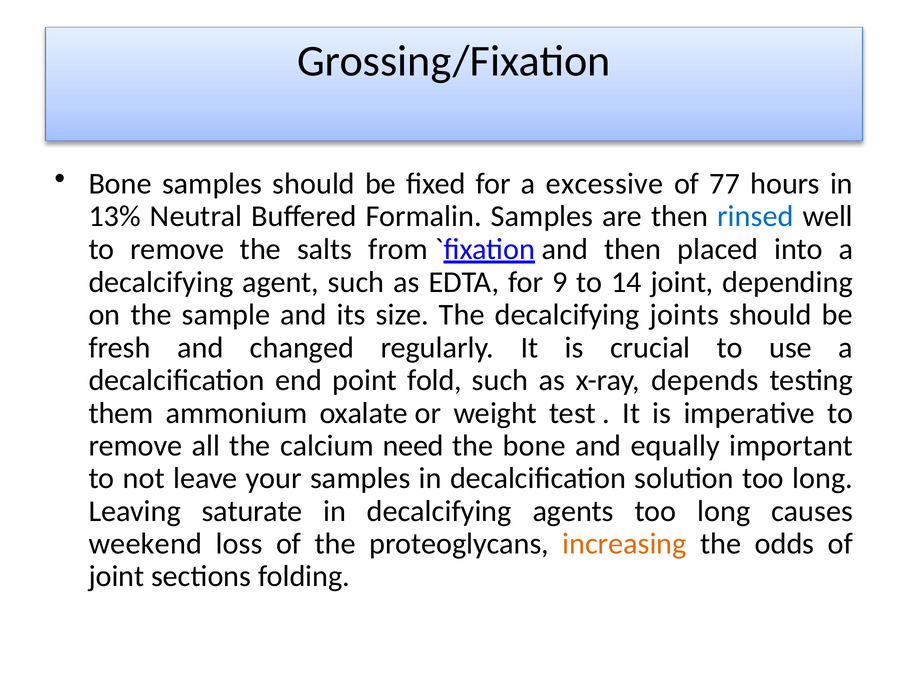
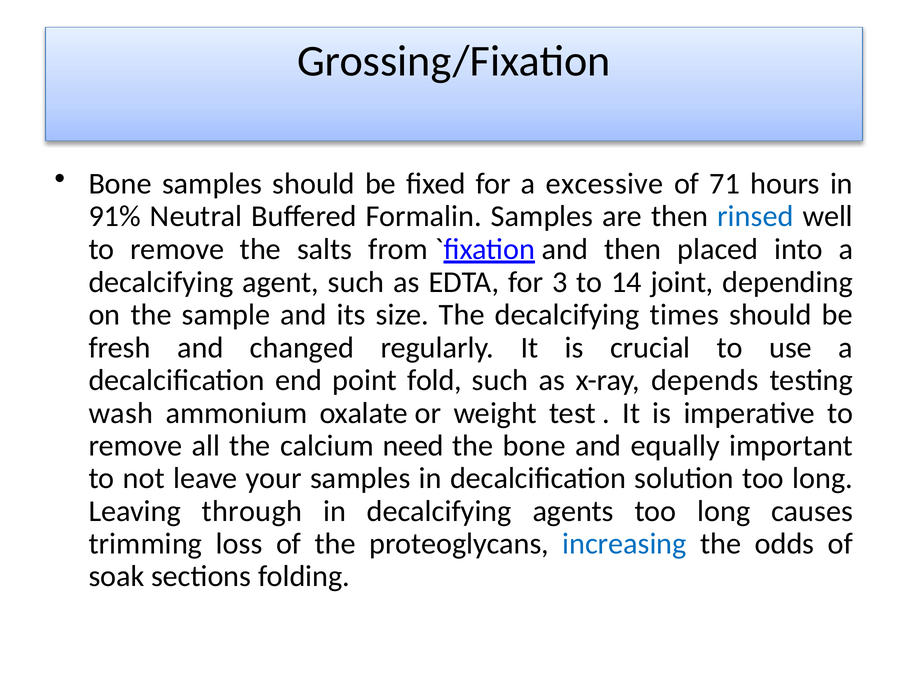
77: 77 -> 71 (725, 184)
13%: 13% -> 91% (115, 216)
9: 9 -> 3 (560, 282)
joints: joints -> times (684, 315)
them: them -> wash (121, 413)
saturate: saturate -> through (252, 511)
weekend: weekend -> trimming (145, 544)
increasing colour: orange -> blue (624, 544)
joint: joint -> soak (116, 576)
